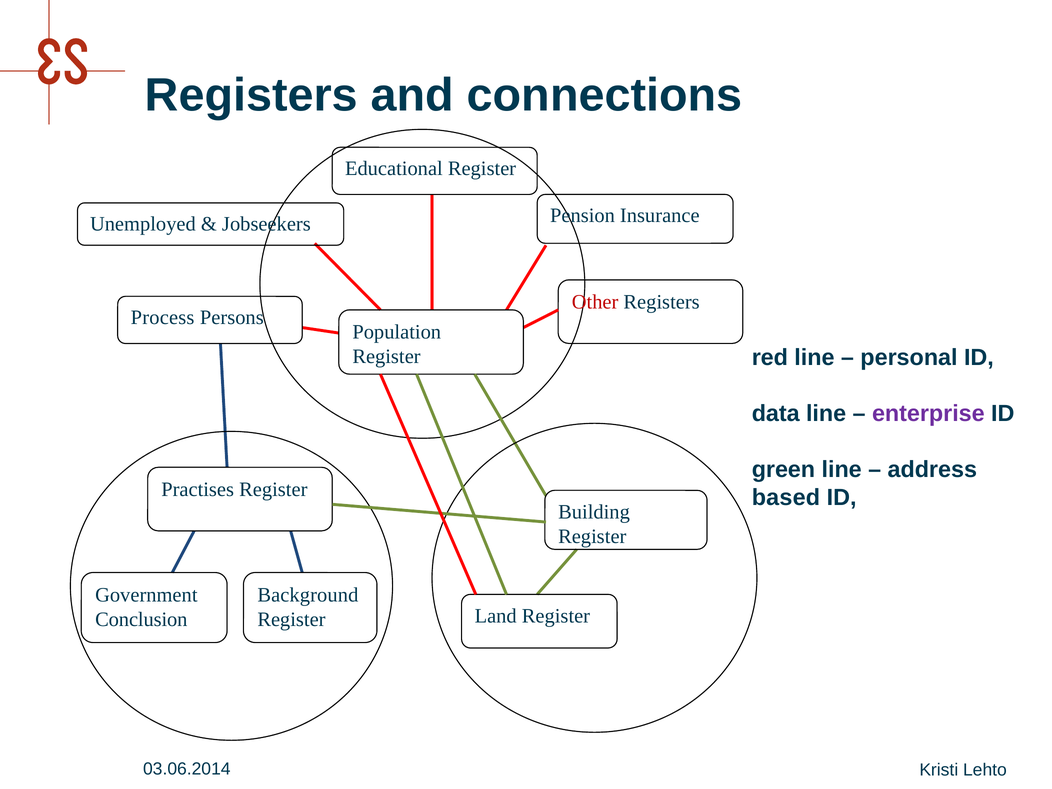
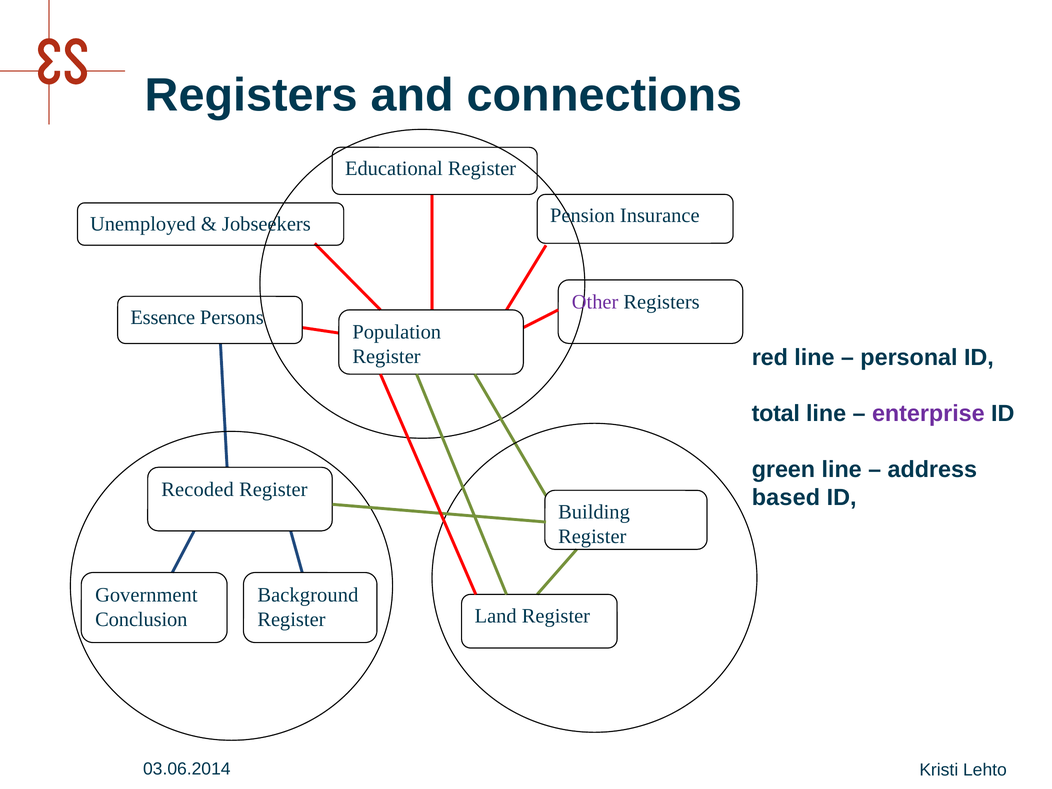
Other colour: red -> purple (595, 302)
Process: Process -> Essence (163, 318)
data: data -> total (776, 413)
Practises: Practises -> Recoded (198, 489)
